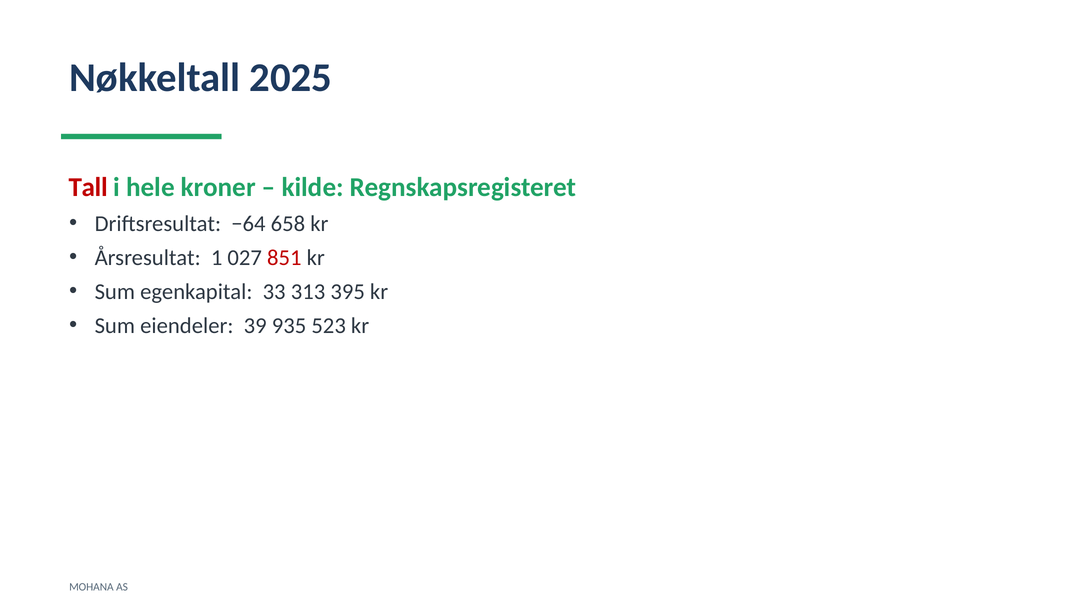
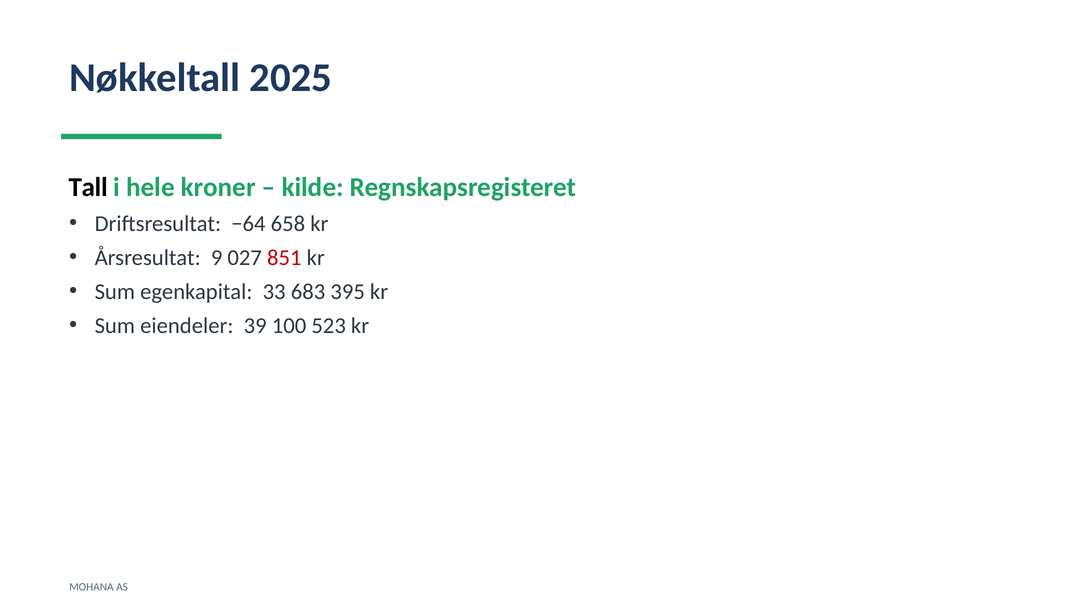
Tall colour: red -> black (88, 187)
1: 1 -> 9 (217, 258)
313: 313 -> 683 (308, 291)
935: 935 -> 100 (289, 325)
